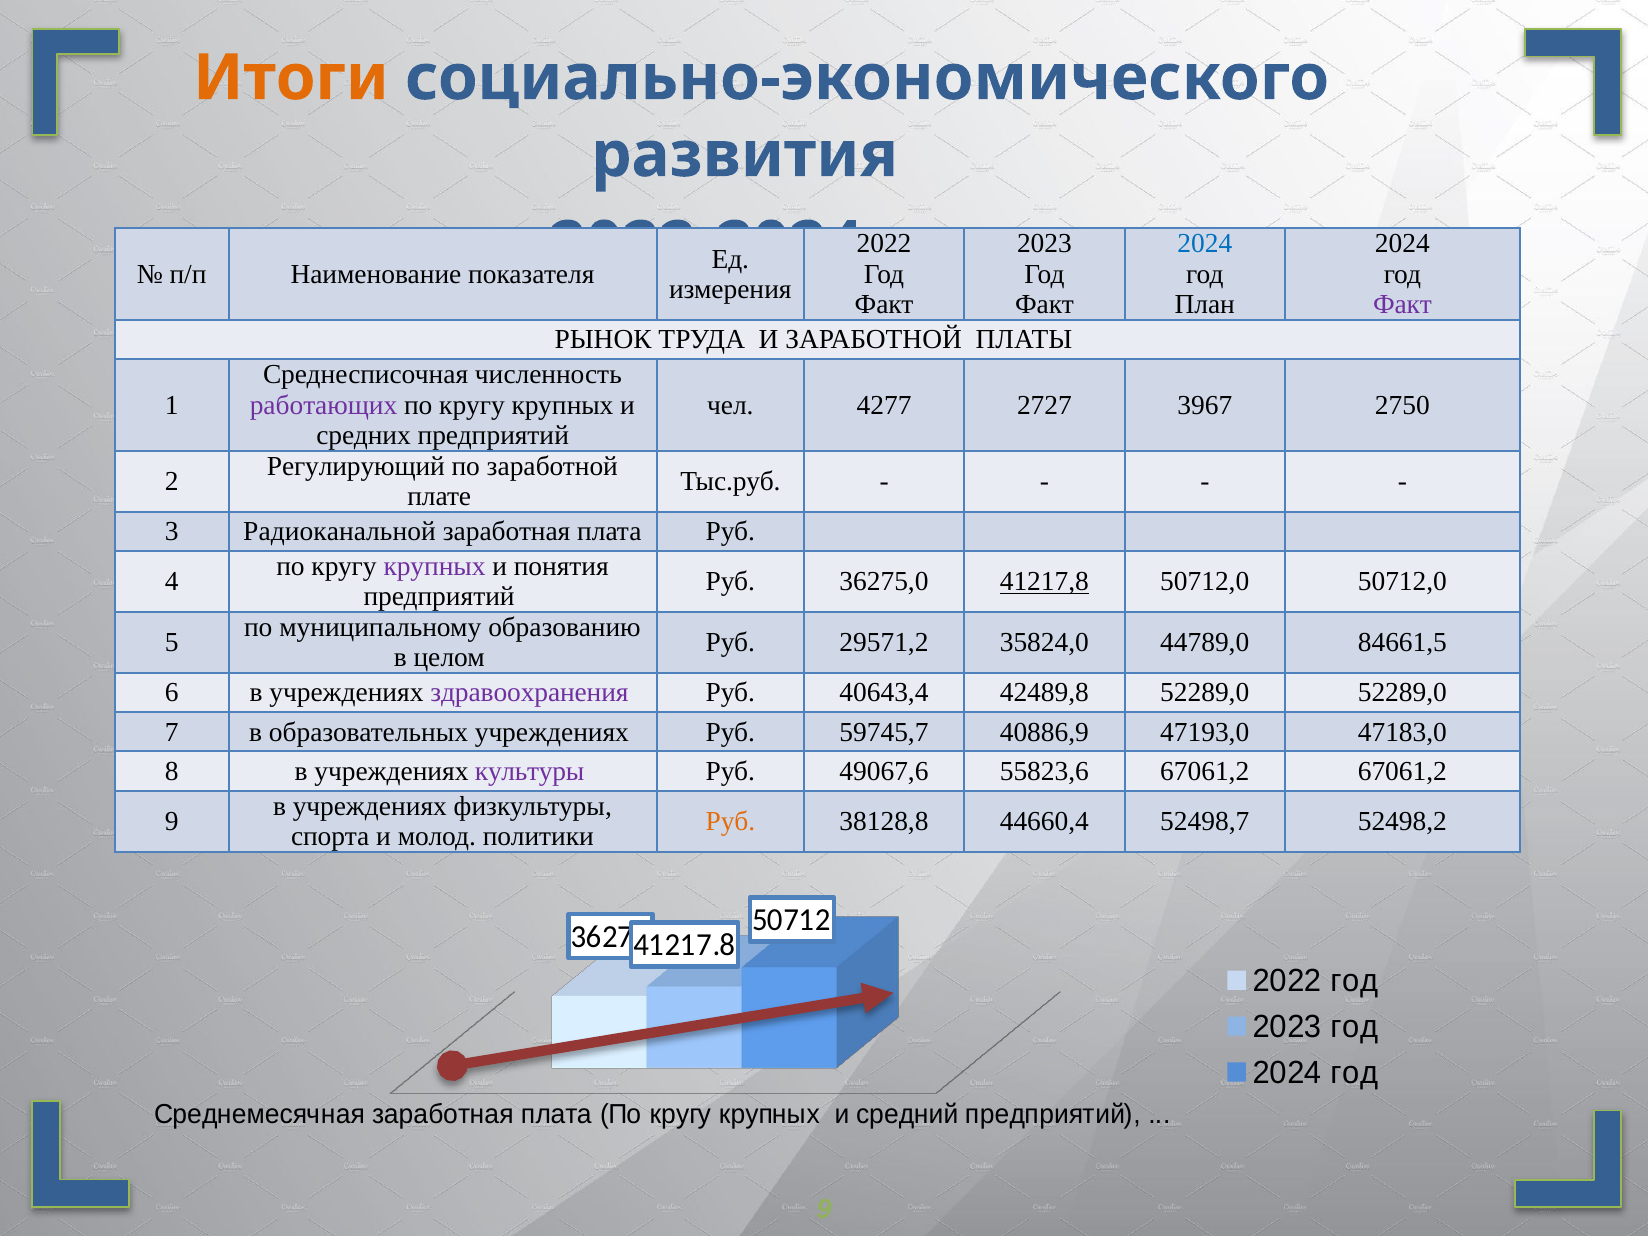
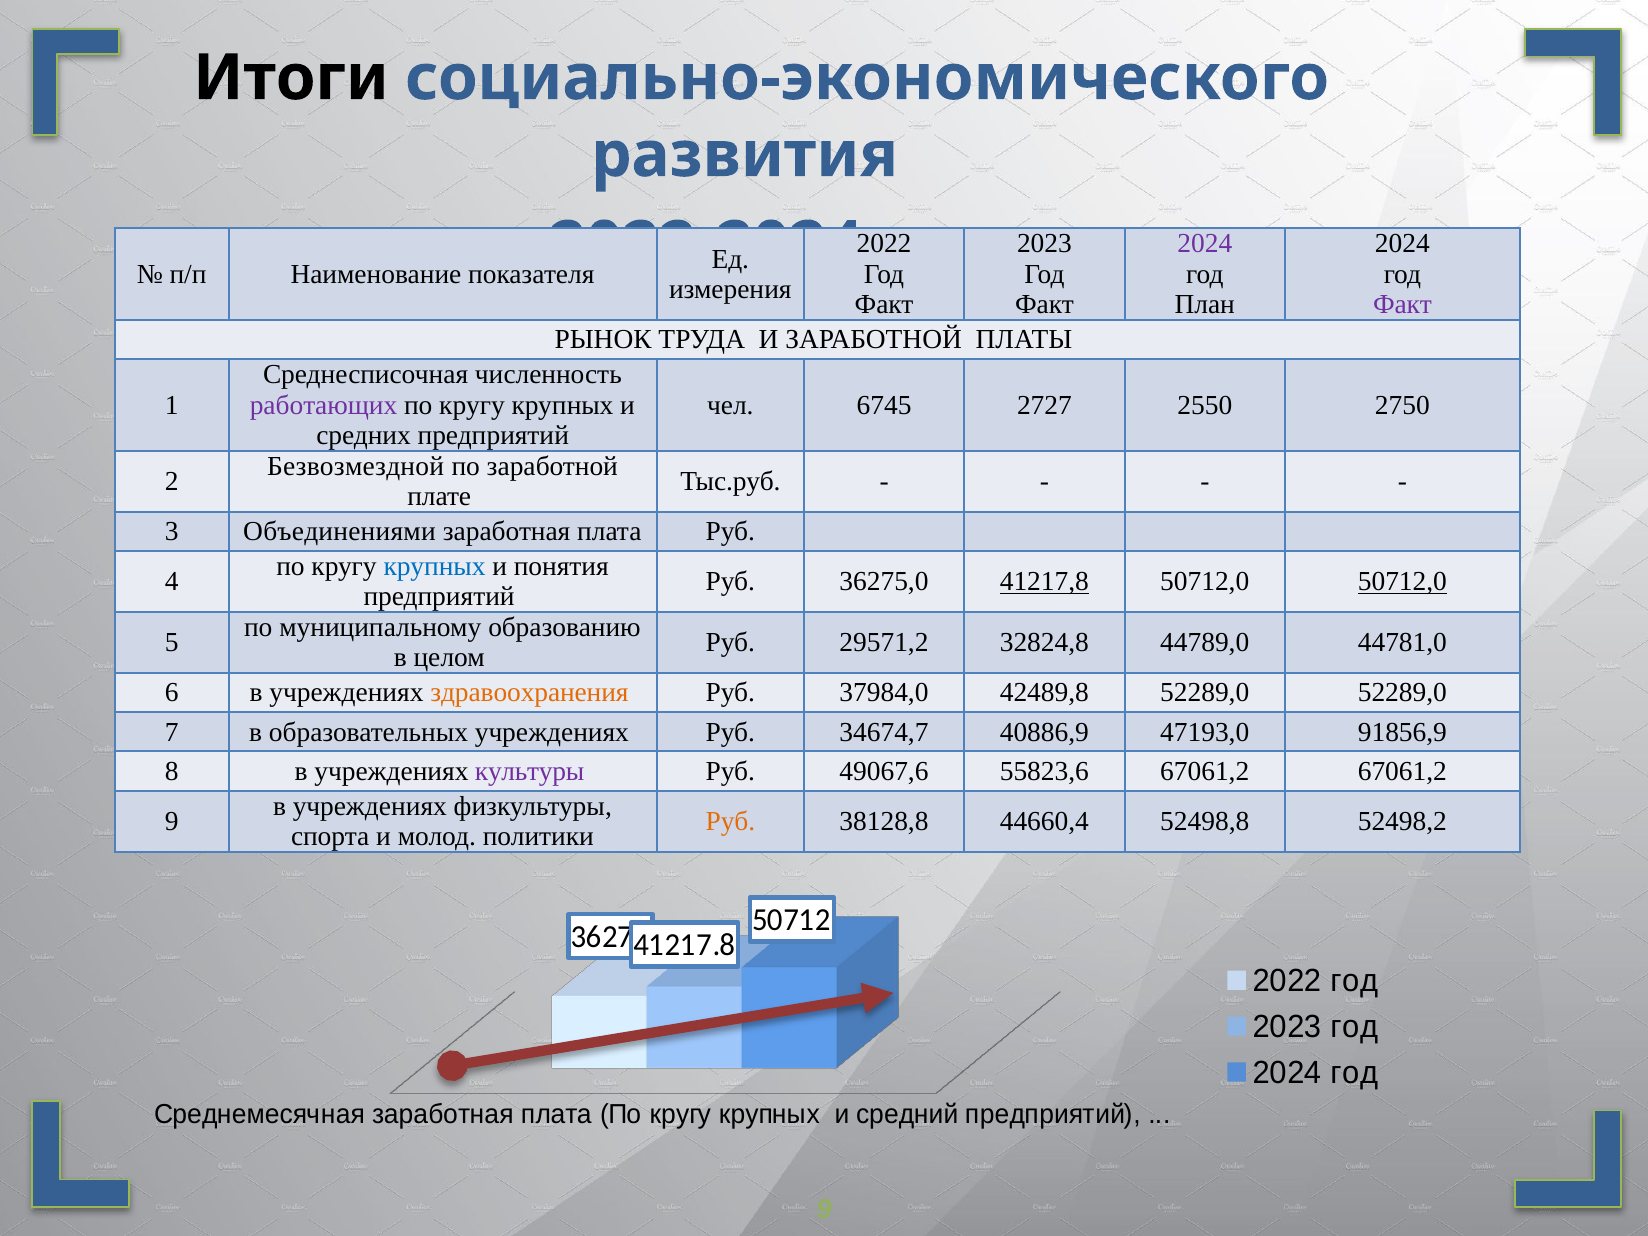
Итоги colour: orange -> black (291, 78)
2024 colour: blue -> purple (1205, 244)
4277: 4277 -> 6745 (884, 405)
3967: 3967 -> 2550 (1205, 405)
Регулирующий: Регулирующий -> Безвозмездной (356, 466)
Радиоканальной: Радиоканальной -> Объединениями (339, 531)
крупных colour: purple -> blue (435, 566)
50712,0 underline: none -> present (1402, 582)
35824,0: 35824,0 -> 32824,8 (1044, 643)
84661,5: 84661,5 -> 44781,0 (1402, 643)
здравоохранения colour: purple -> orange (529, 693)
40643,4: 40643,4 -> 37984,0 (884, 693)
59745,7: 59745,7 -> 34674,7 (884, 732)
47183,0: 47183,0 -> 91856,9 (1402, 732)
52498,7: 52498,7 -> 52498,8 (1205, 821)
